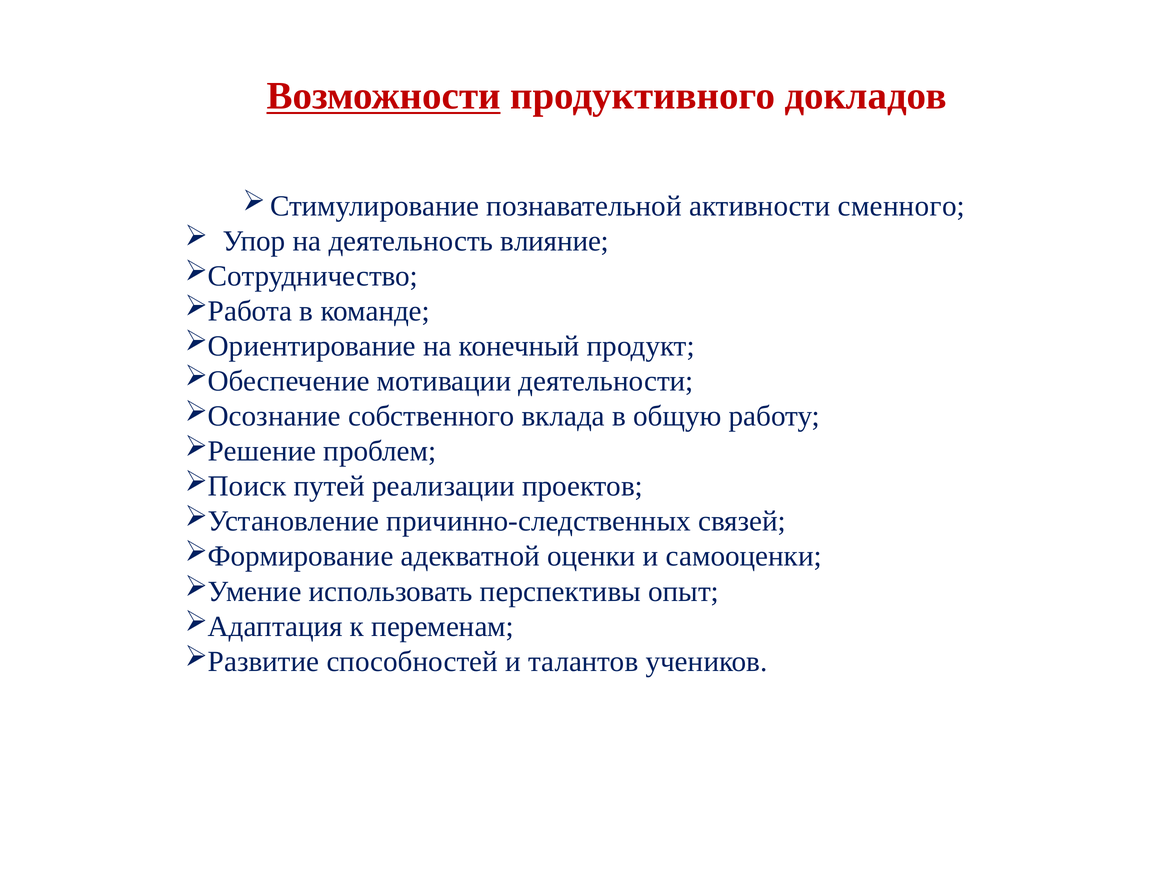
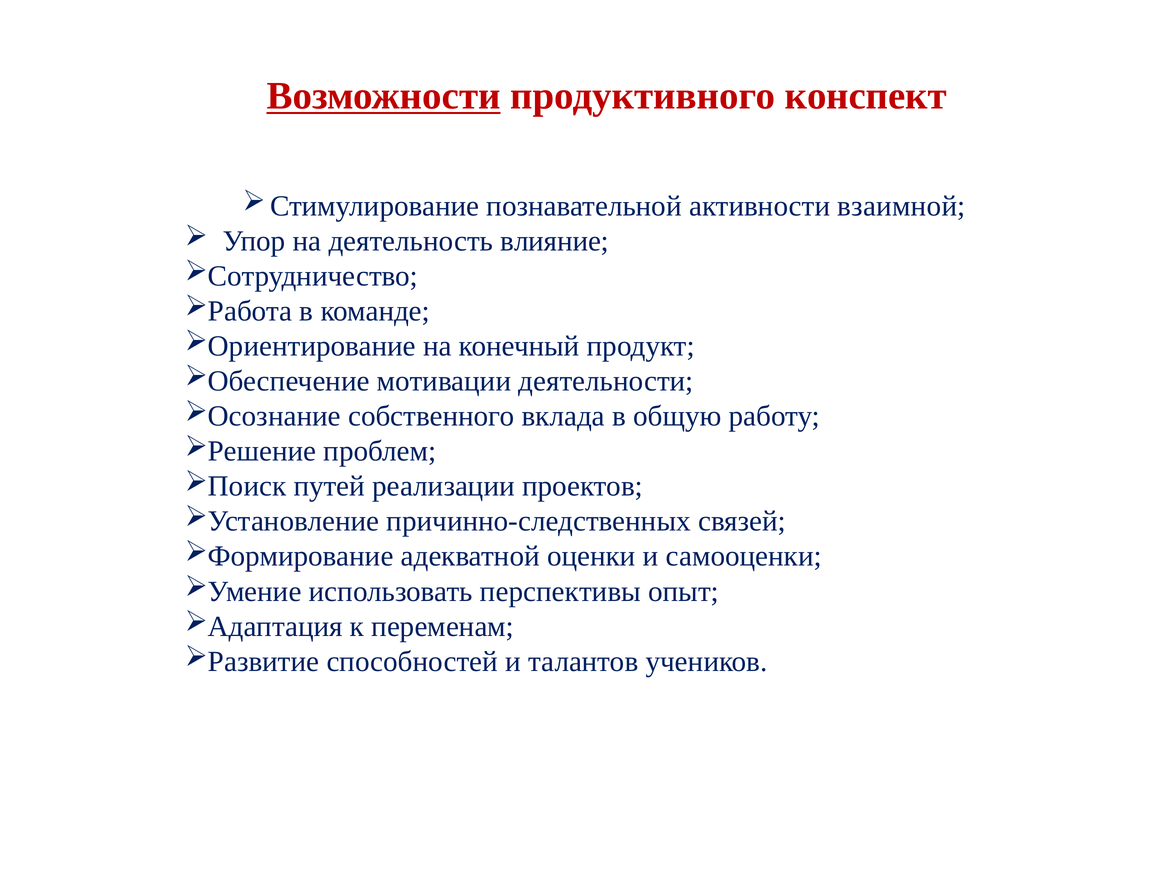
докладов: докладов -> конспект (866, 96)
сменного: сменного -> взаимной (901, 206)
